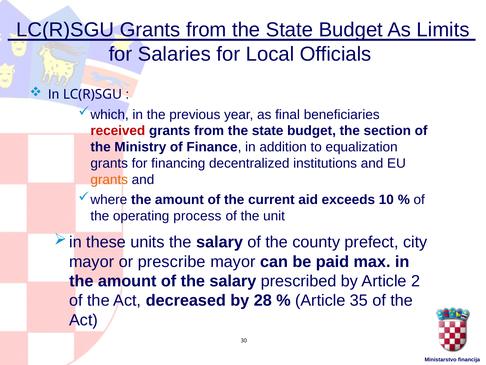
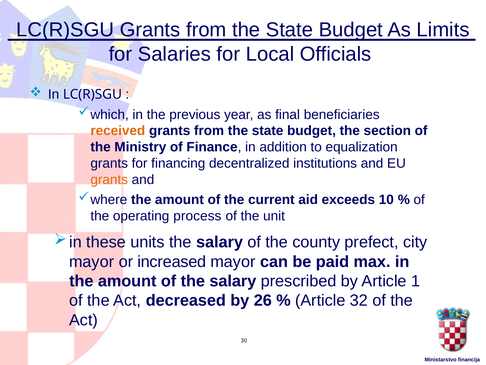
received colour: red -> orange (118, 131)
prescribe: prescribe -> increased (172, 261)
2: 2 -> 1 (416, 281)
28: 28 -> 26 (263, 300)
35: 35 -> 32 (359, 300)
